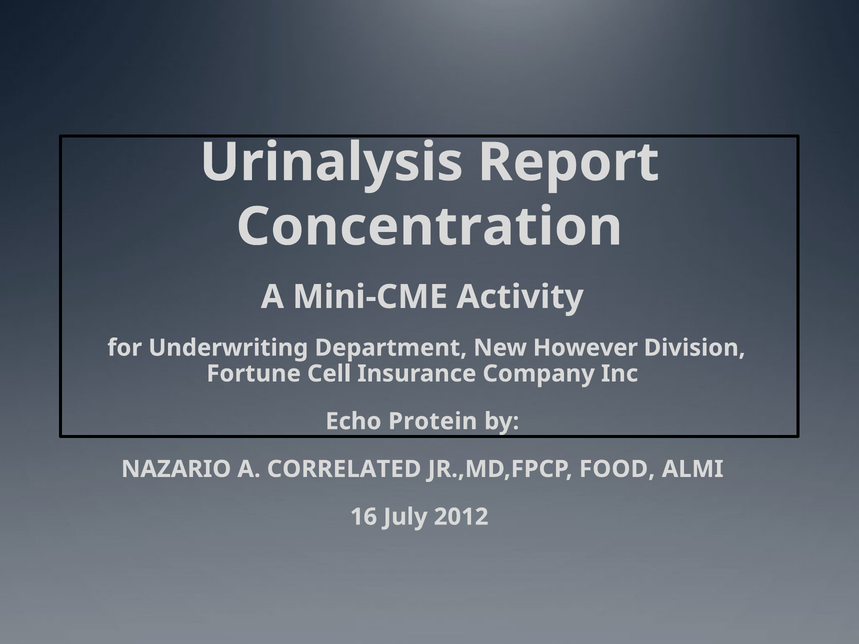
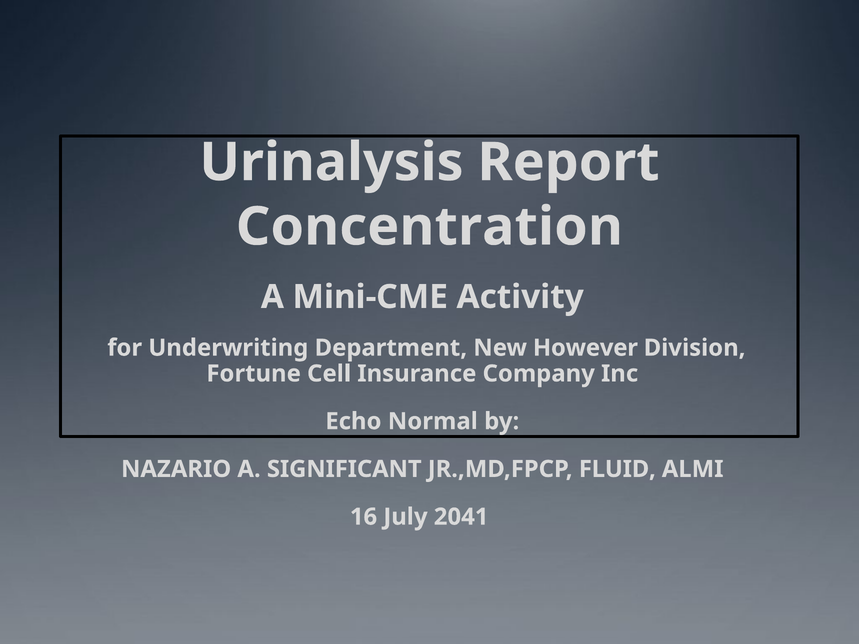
Protein: Protein -> Normal (433, 422)
CORRELATED: CORRELATED -> SIGNIFICANT (344, 469)
FOOD: FOOD -> FLUID (617, 469)
2012: 2012 -> 2041 (461, 517)
